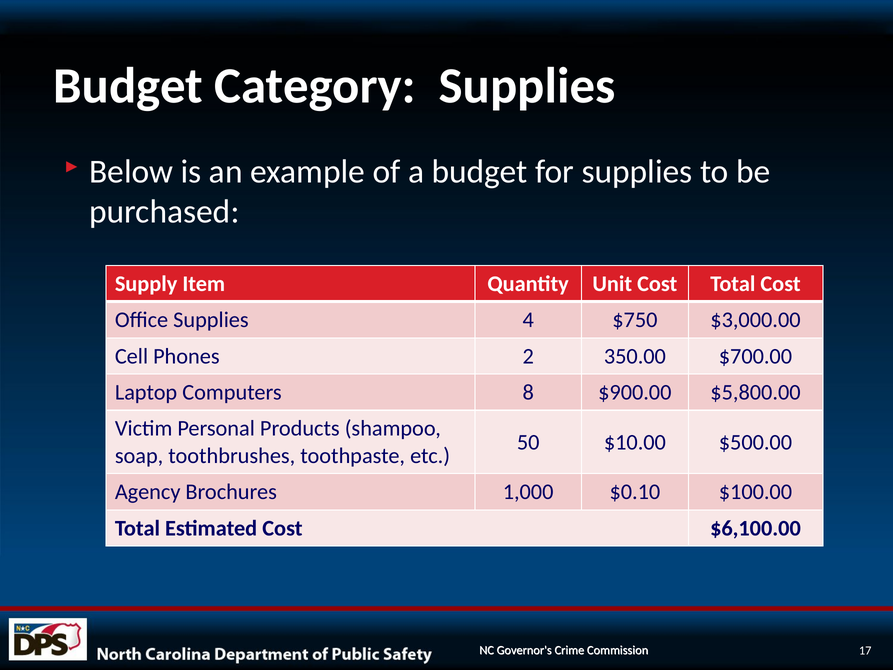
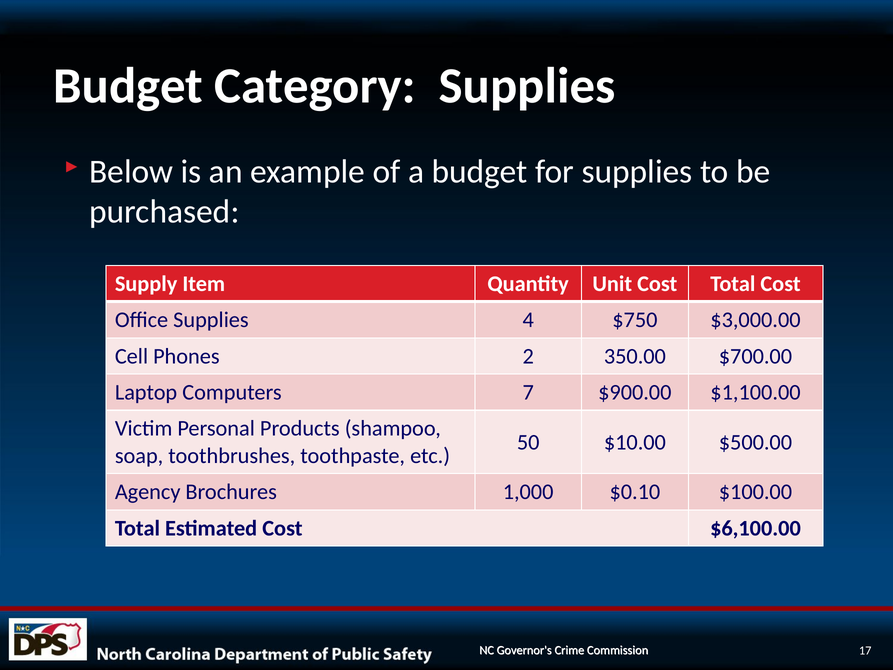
8: 8 -> 7 (528, 392)
$5,800.00: $5,800.00 -> $1,100.00 (755, 392)
